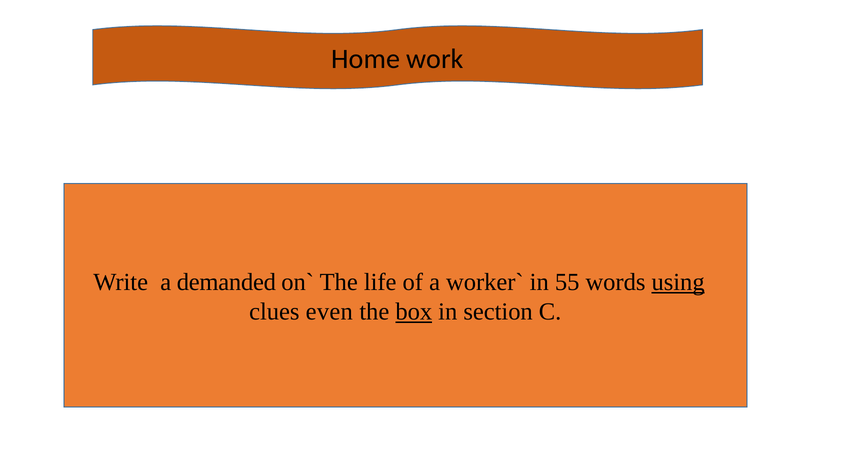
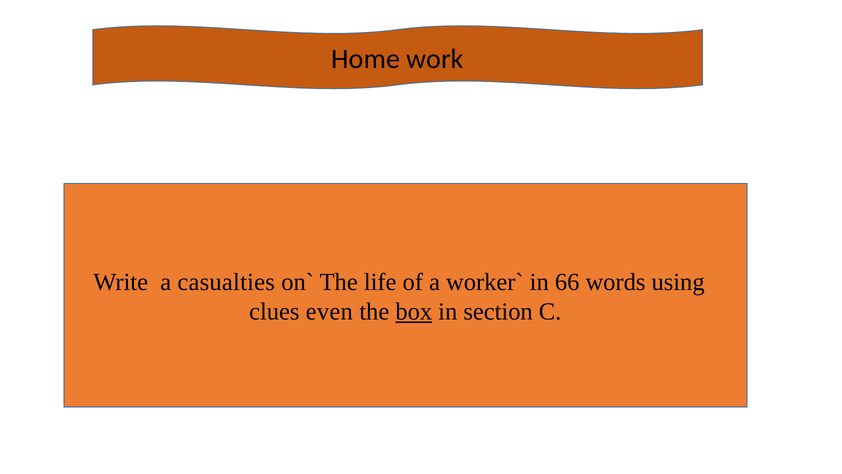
demanded: demanded -> casualties (226, 282)
55: 55 -> 66 (567, 282)
using underline: present -> none (678, 282)
